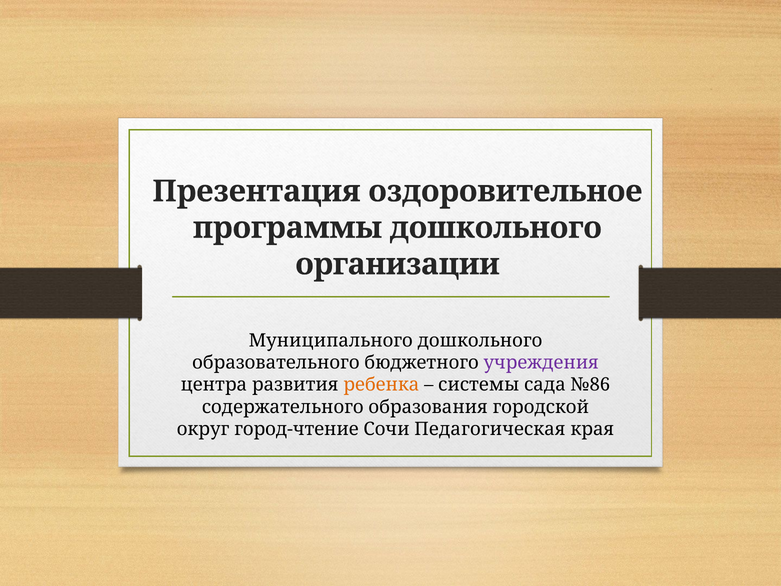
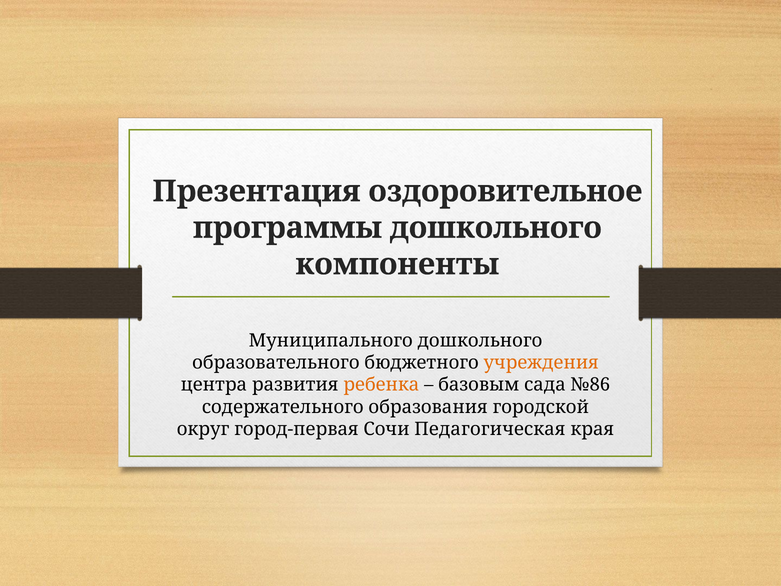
организации: организации -> компоненты (397, 264)
учреждения colour: purple -> orange (541, 363)
системы: системы -> базовым (479, 385)
город-чтение: город-чтение -> город-первая (296, 429)
